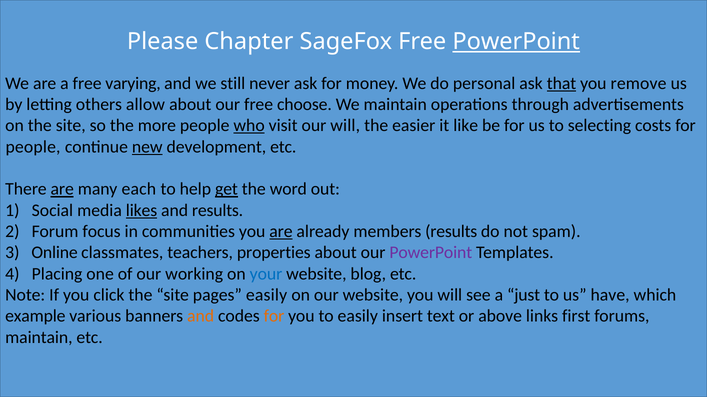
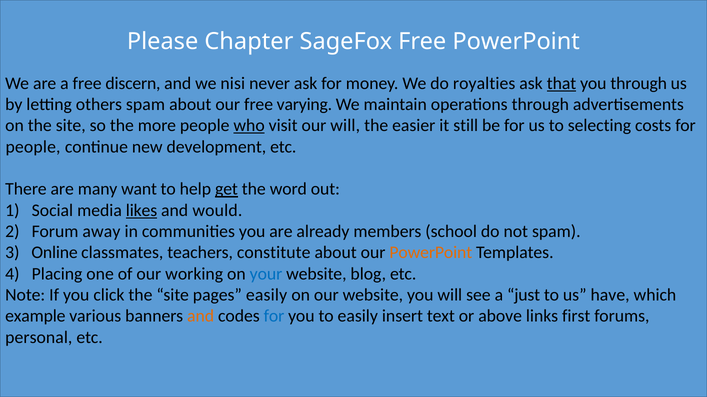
PowerPoint underline: present -> none (516, 42)
varying: varying -> discern (133, 83)
still: still -> nisi (233, 83)
personal: personal -> royalties (484, 83)
you remove: remove -> through (639, 83)
others allow: allow -> spam (145, 105)
choose: choose -> varying (304, 105)
like: like -> still (466, 126)
new underline: present -> none (147, 147)
are underline: present -> none (62, 189)
each: each -> want (139, 189)
and results: results -> would (217, 211)
focus: focus -> away (101, 232)
are underline: present -> none (281, 232)
members results: results -> school (451, 232)
properties: properties -> constitute (274, 253)
PowerPoint colour: purple -> orange (431, 253)
for colour: orange -> blue (274, 317)
maintain: maintain -> personal (39, 338)
